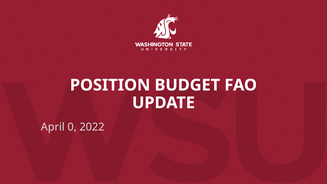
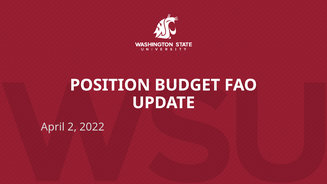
0: 0 -> 2 (72, 127)
